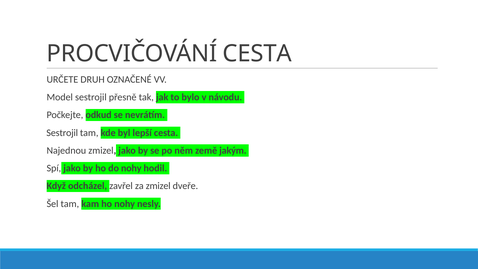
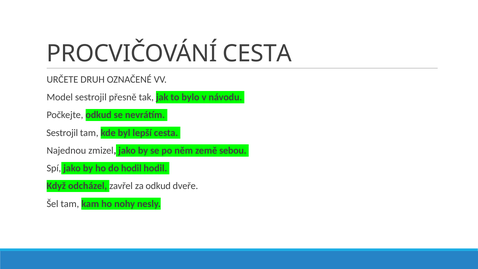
jakým: jakým -> sebou (233, 150)
do nohy: nohy -> hodil (131, 168)
za zmizel: zmizel -> odkud (158, 186)
